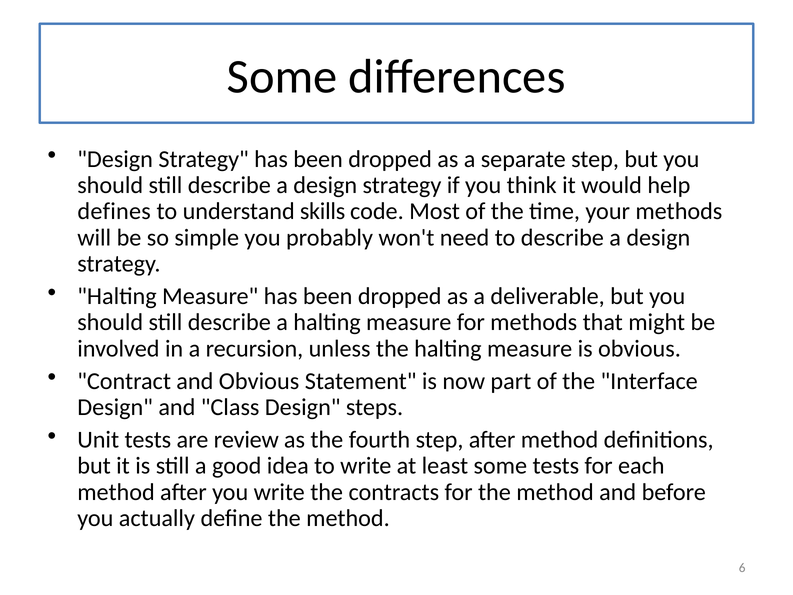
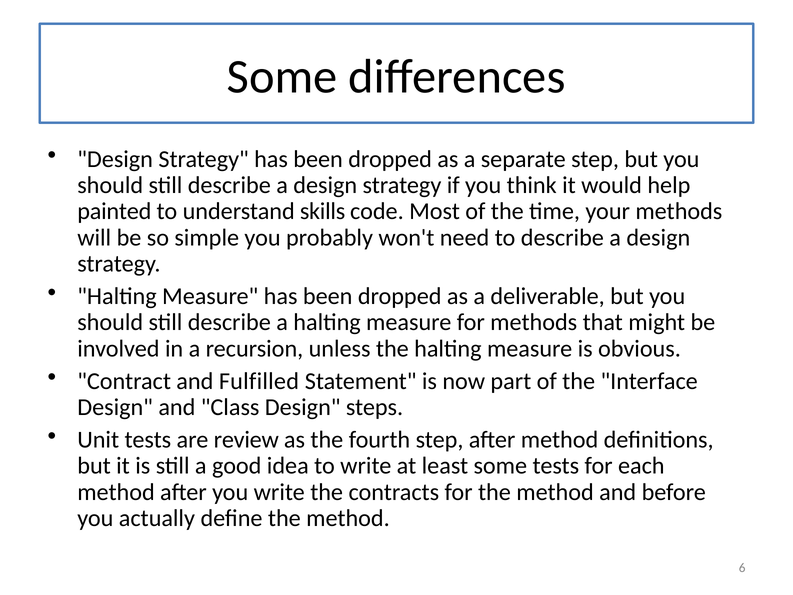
defines: defines -> painted (114, 211)
and Obvious: Obvious -> Fulfilled (259, 381)
